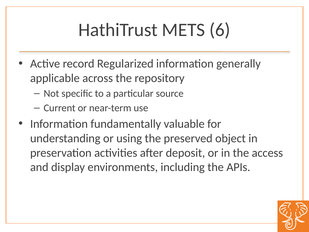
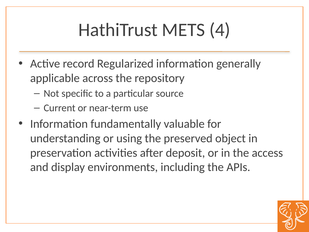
6: 6 -> 4 (220, 30)
